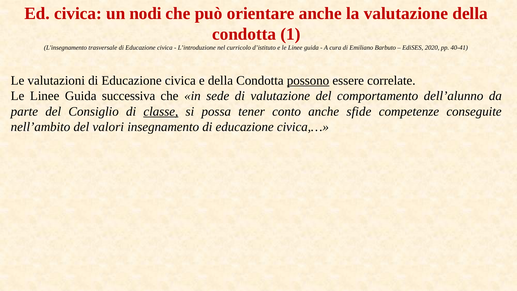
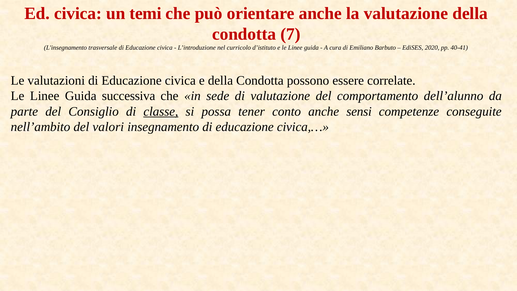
nodi: nodi -> temi (146, 13)
1: 1 -> 7 (291, 34)
possono underline: present -> none (308, 80)
sfide: sfide -> sensi (359, 111)
